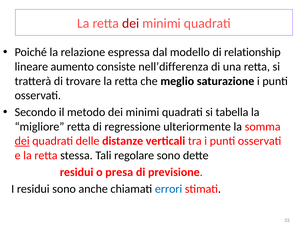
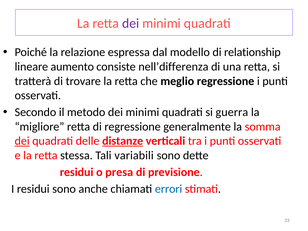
dei colour: red -> purple (131, 23)
meglio saturazione: saturazione -> regressione (226, 81)
tabella: tabella -> guerra (232, 112)
ulteriormente: ulteriormente -> generalmente (197, 127)
distanze underline: none -> present (123, 141)
regolare: regolare -> variabili (134, 155)
